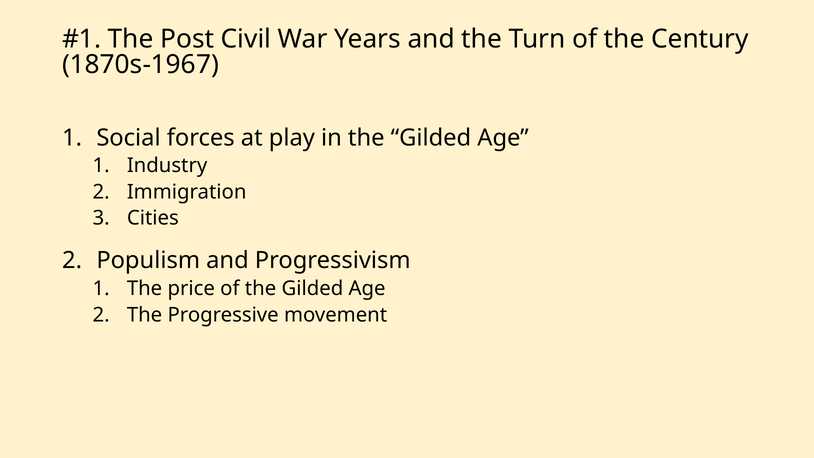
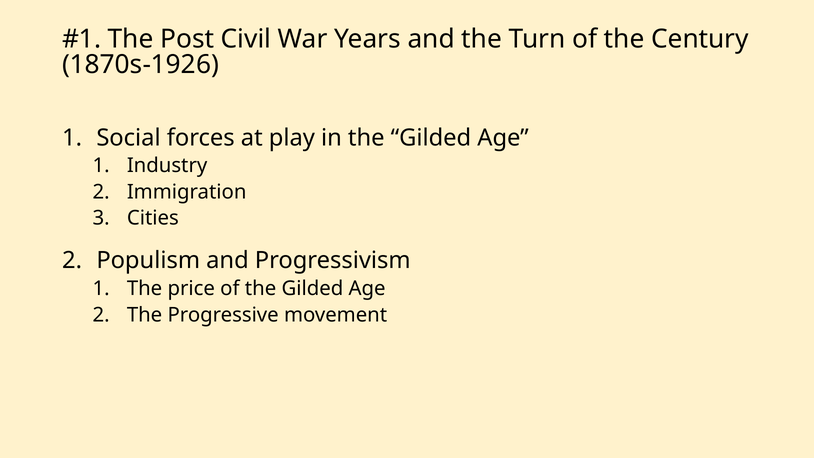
1870s-1967: 1870s-1967 -> 1870s-1926 (140, 65)
